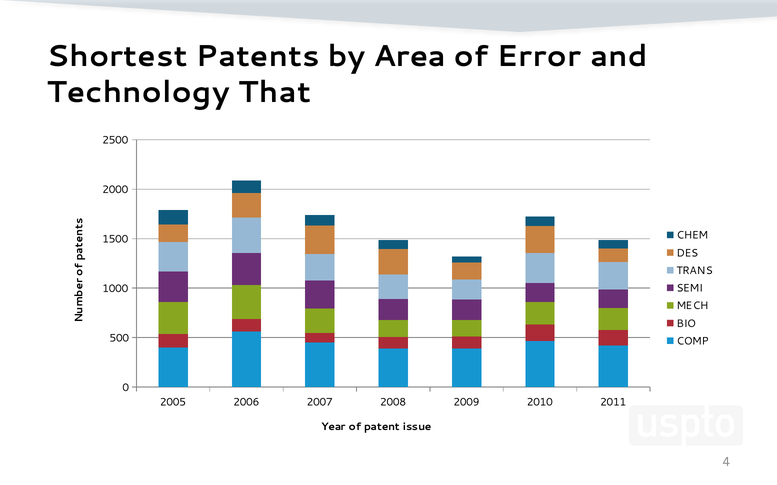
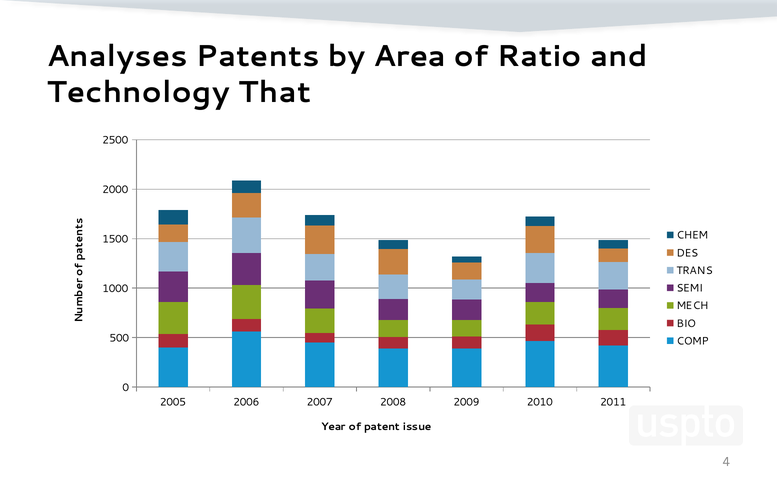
Shortest: Shortest -> Analyses (117, 56)
Error: Error -> Ratio (539, 56)
